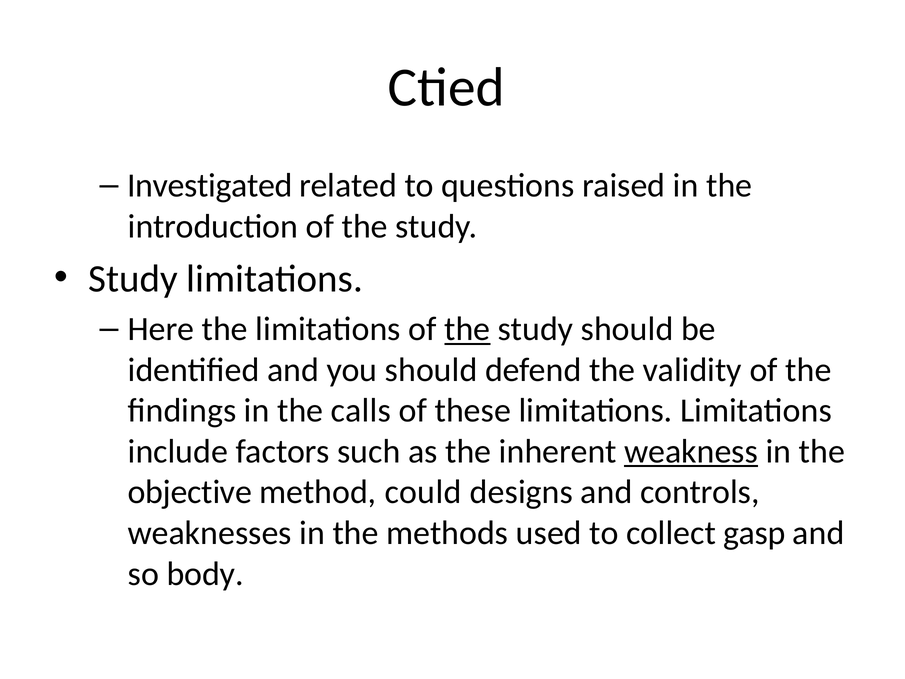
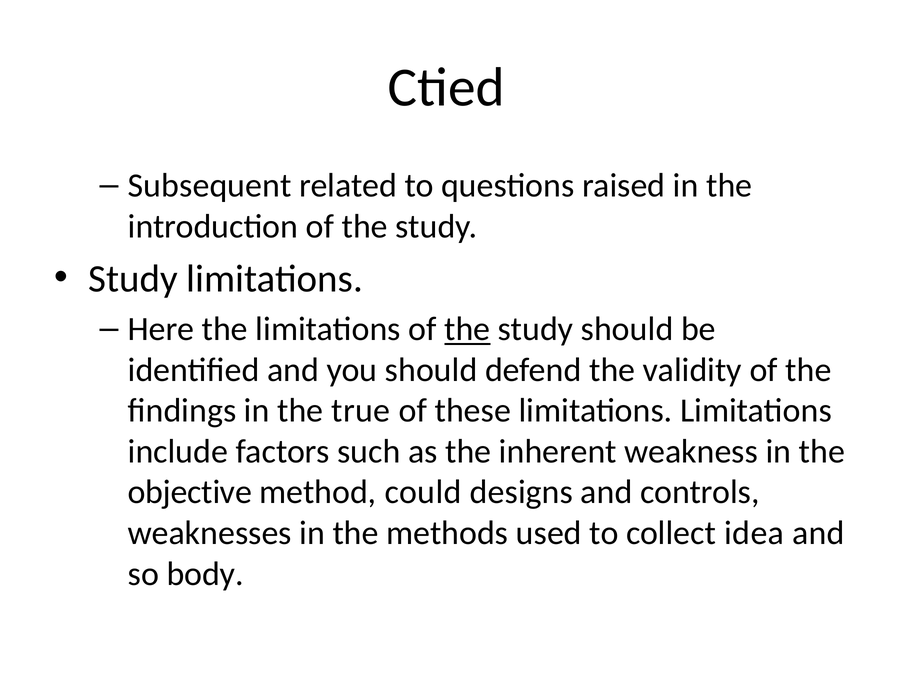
Investigated: Investigated -> Subsequent (210, 186)
calls: calls -> true (361, 411)
weakness underline: present -> none (691, 451)
gasp: gasp -> idea (754, 533)
